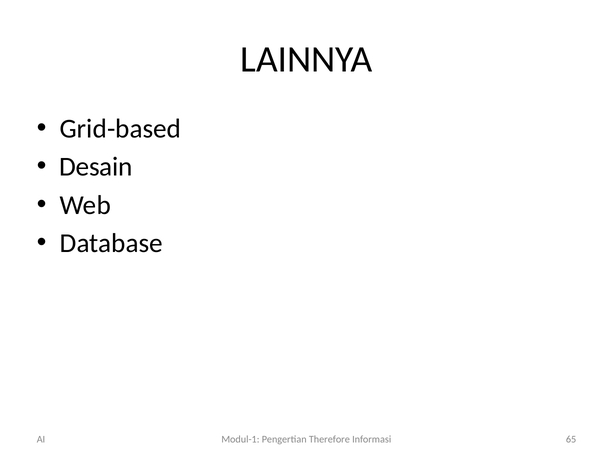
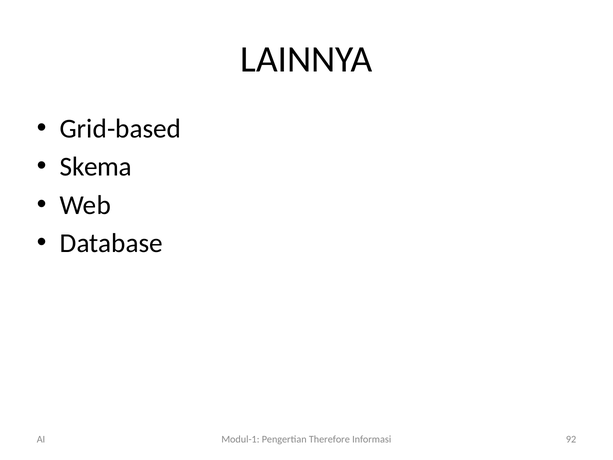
Desain: Desain -> Skema (96, 167)
65: 65 -> 92 (571, 439)
